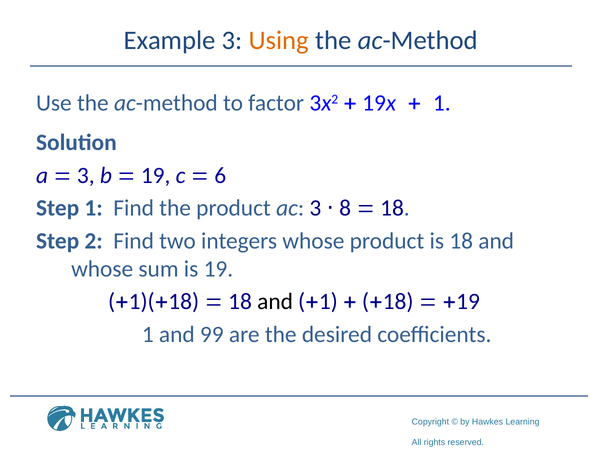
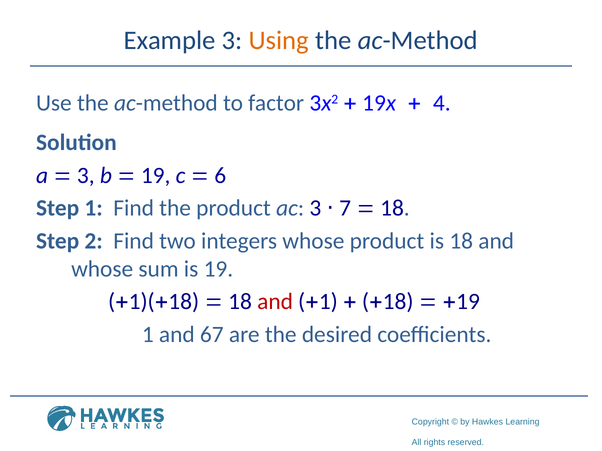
1: 1 -> 4 (442, 103)
8: 8 -> 7 (345, 208)
and colour: black -> red (275, 302)
99: 99 -> 67 (212, 335)
